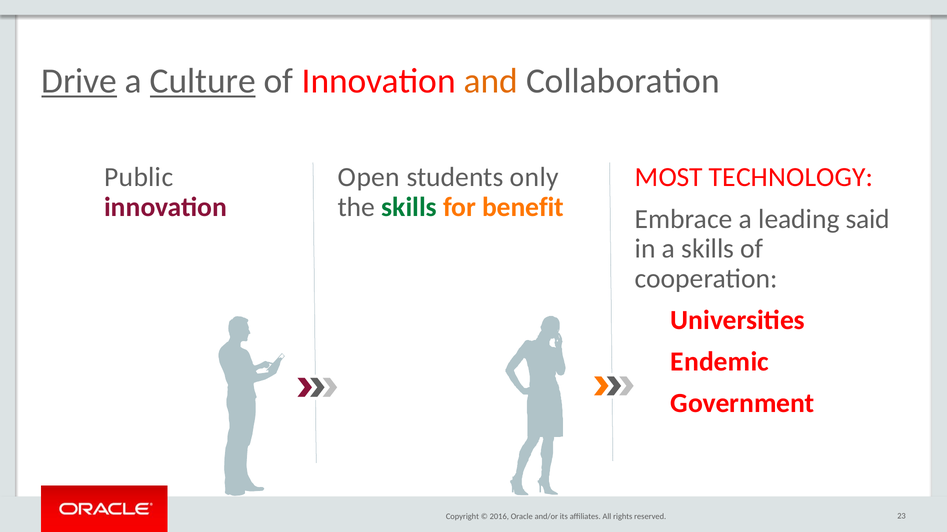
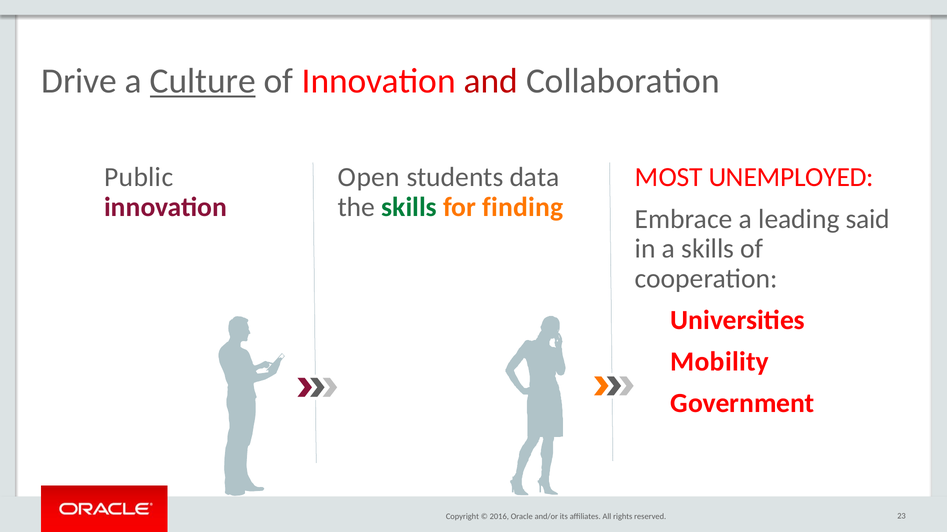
Drive underline: present -> none (79, 81)
and colour: orange -> red (491, 81)
only: only -> data (534, 178)
TECHNOLOGY: TECHNOLOGY -> UNEMPLOYED (791, 178)
benefit: benefit -> finding (523, 207)
Endemic: Endemic -> Mobility (720, 362)
